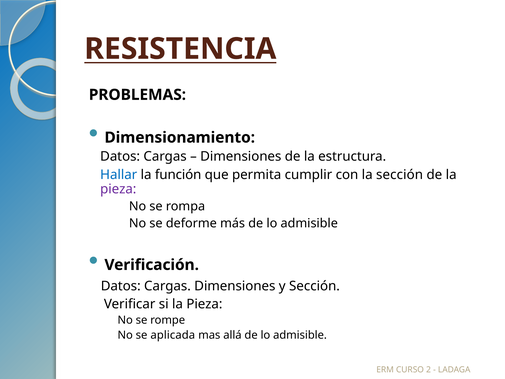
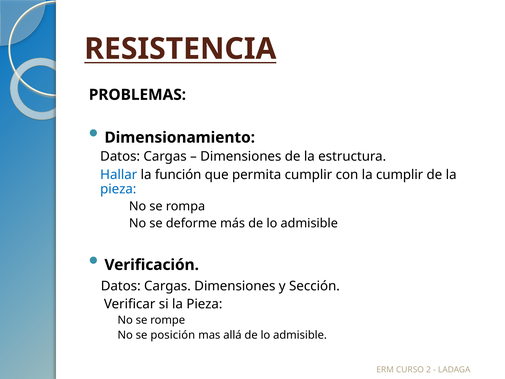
la sección: sección -> cumplir (400, 175)
pieza colour: purple -> blue (118, 189)
aplicada: aplicada -> posición (173, 335)
